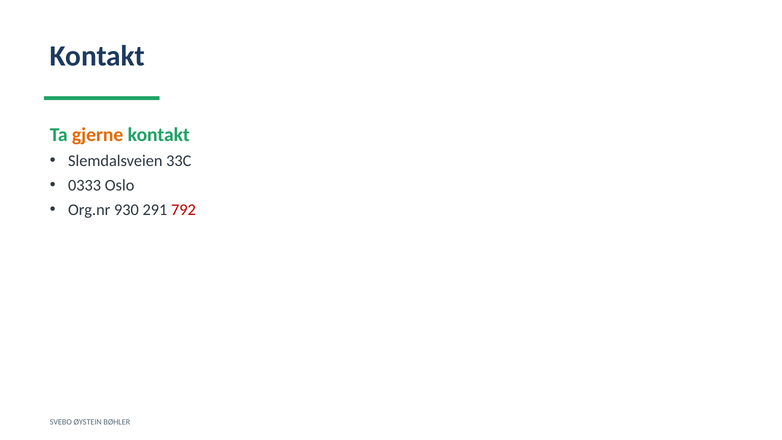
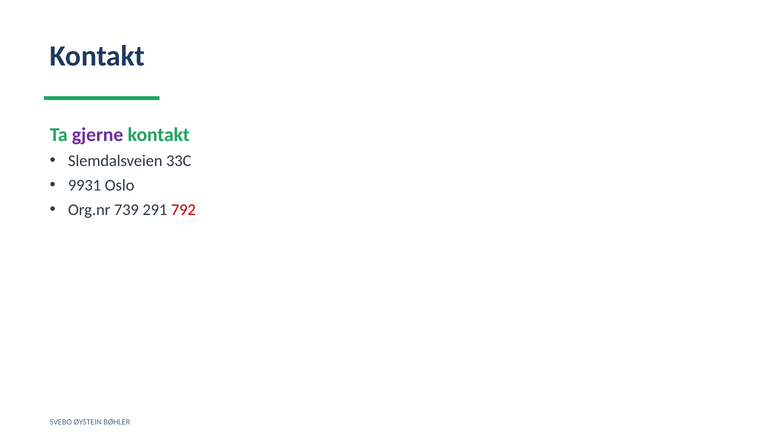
gjerne colour: orange -> purple (98, 135)
0333: 0333 -> 9931 (85, 185)
930: 930 -> 739 (126, 210)
